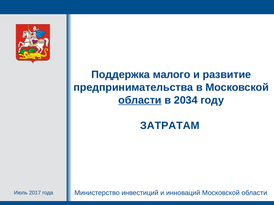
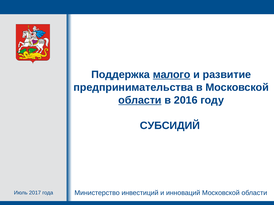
малого underline: none -> present (172, 75)
2034: 2034 -> 2016 (186, 100)
ЗАТРАТАМ: ЗАТРАТАМ -> СУБСИДИЙ (170, 126)
